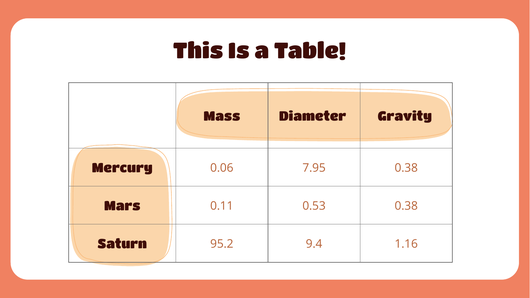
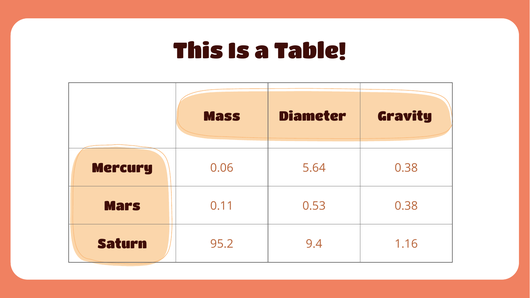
7.95: 7.95 -> 5.64 (314, 168)
